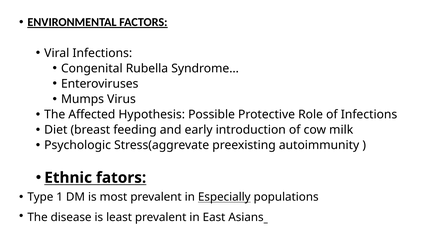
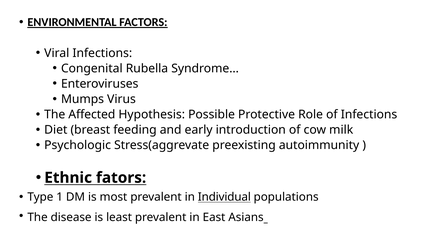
Especially: Especially -> Individual (224, 197)
